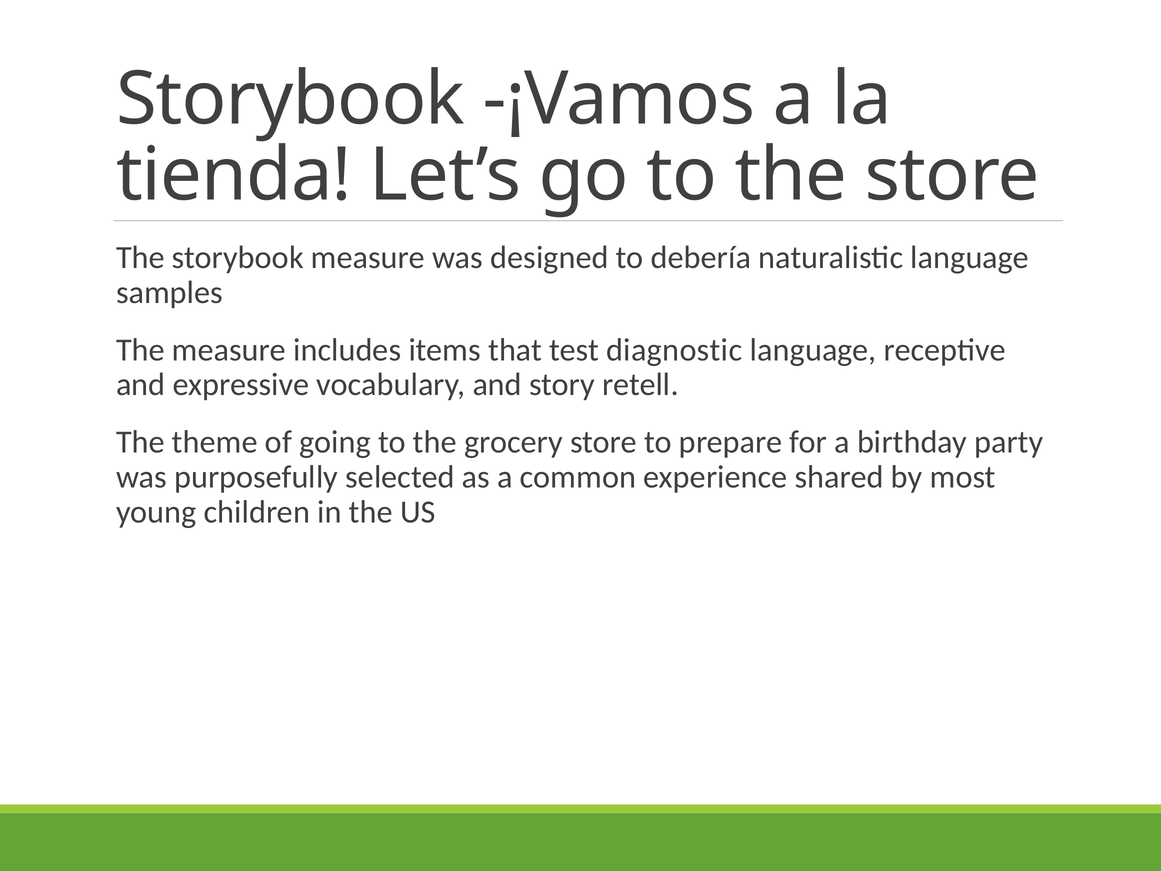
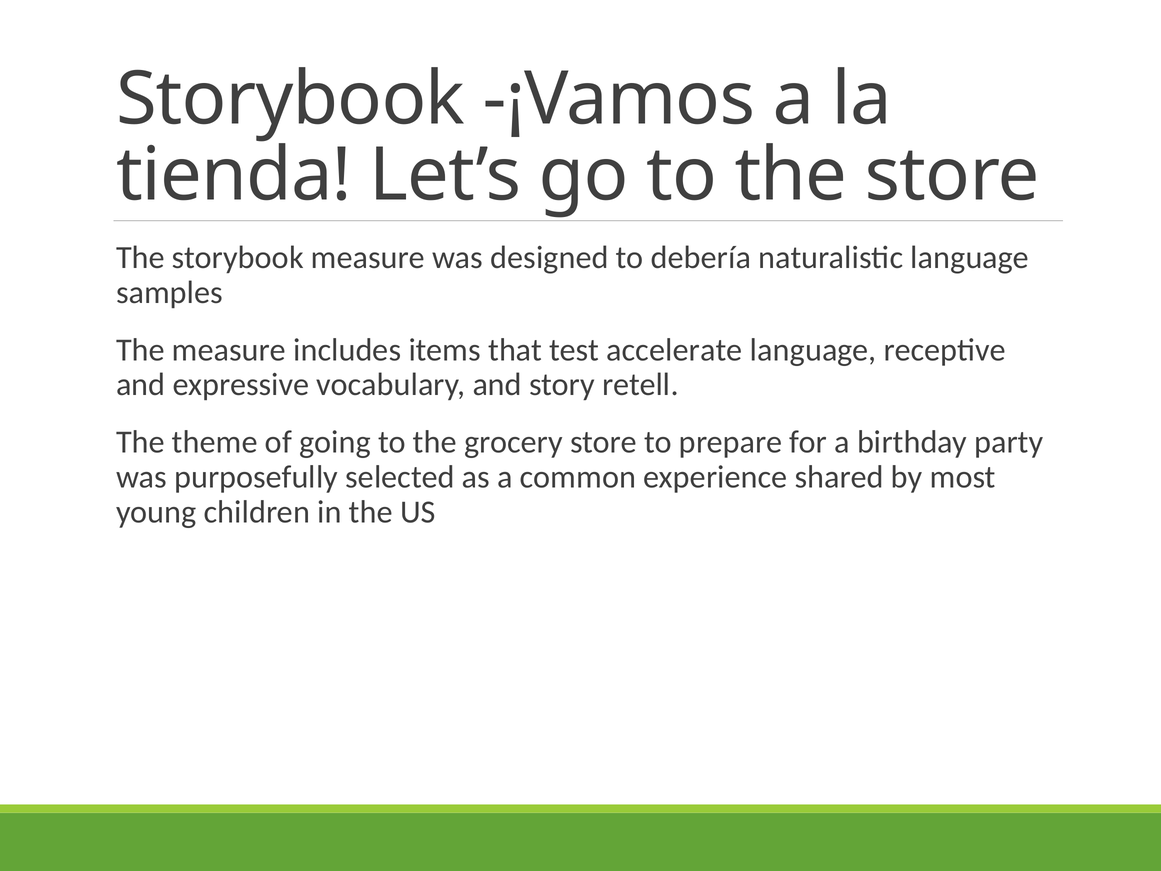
diagnostic: diagnostic -> accelerate (674, 350)
